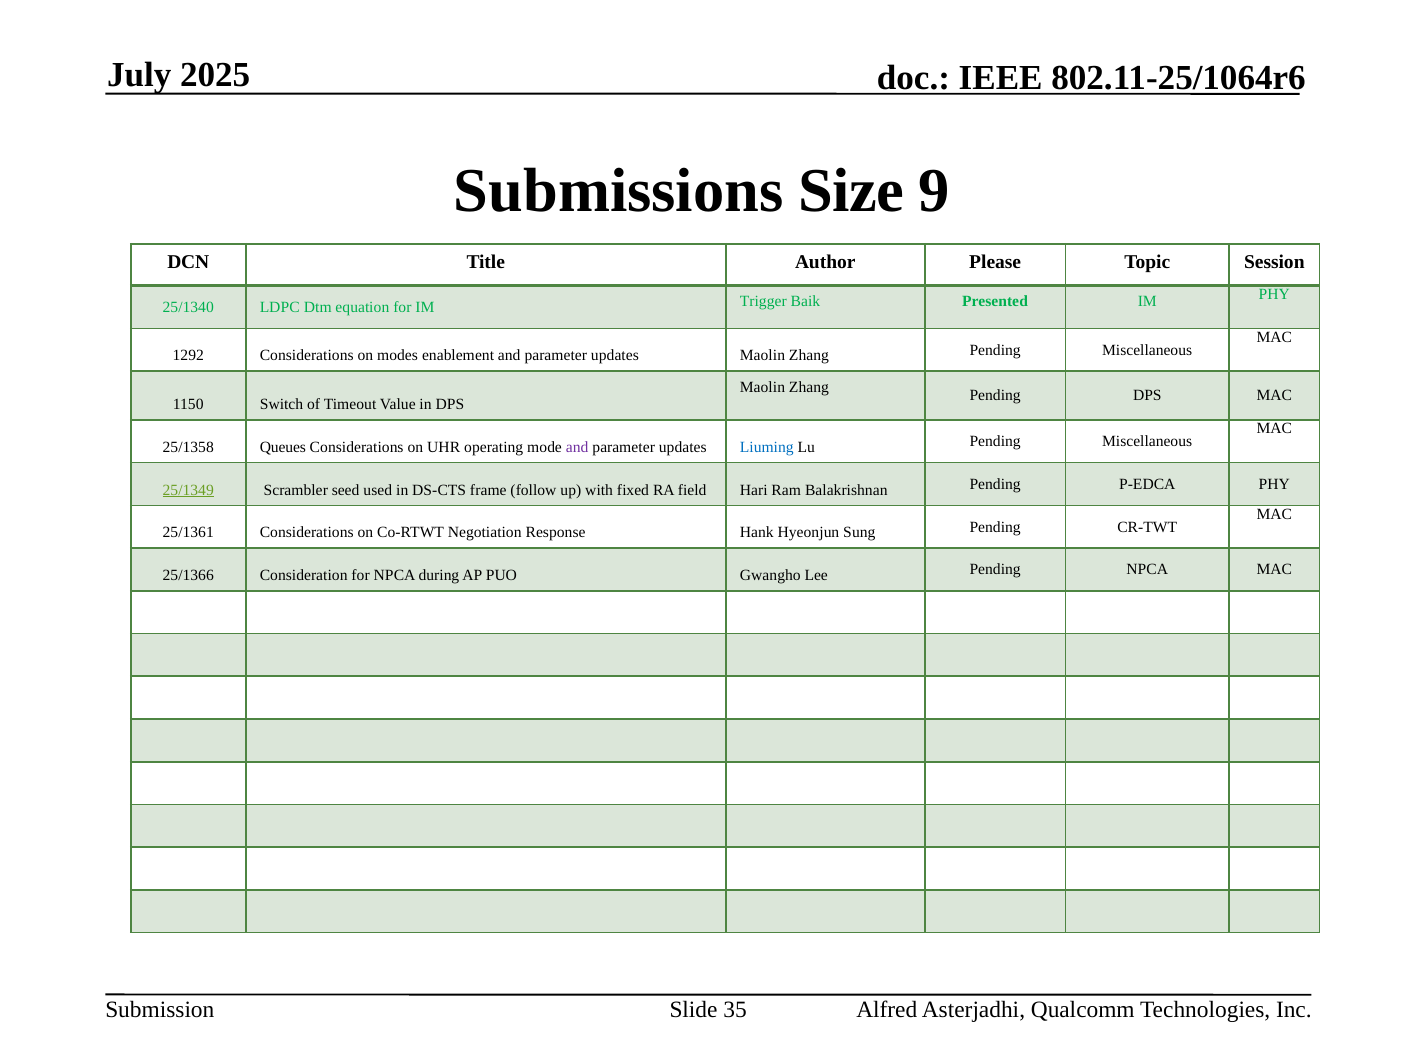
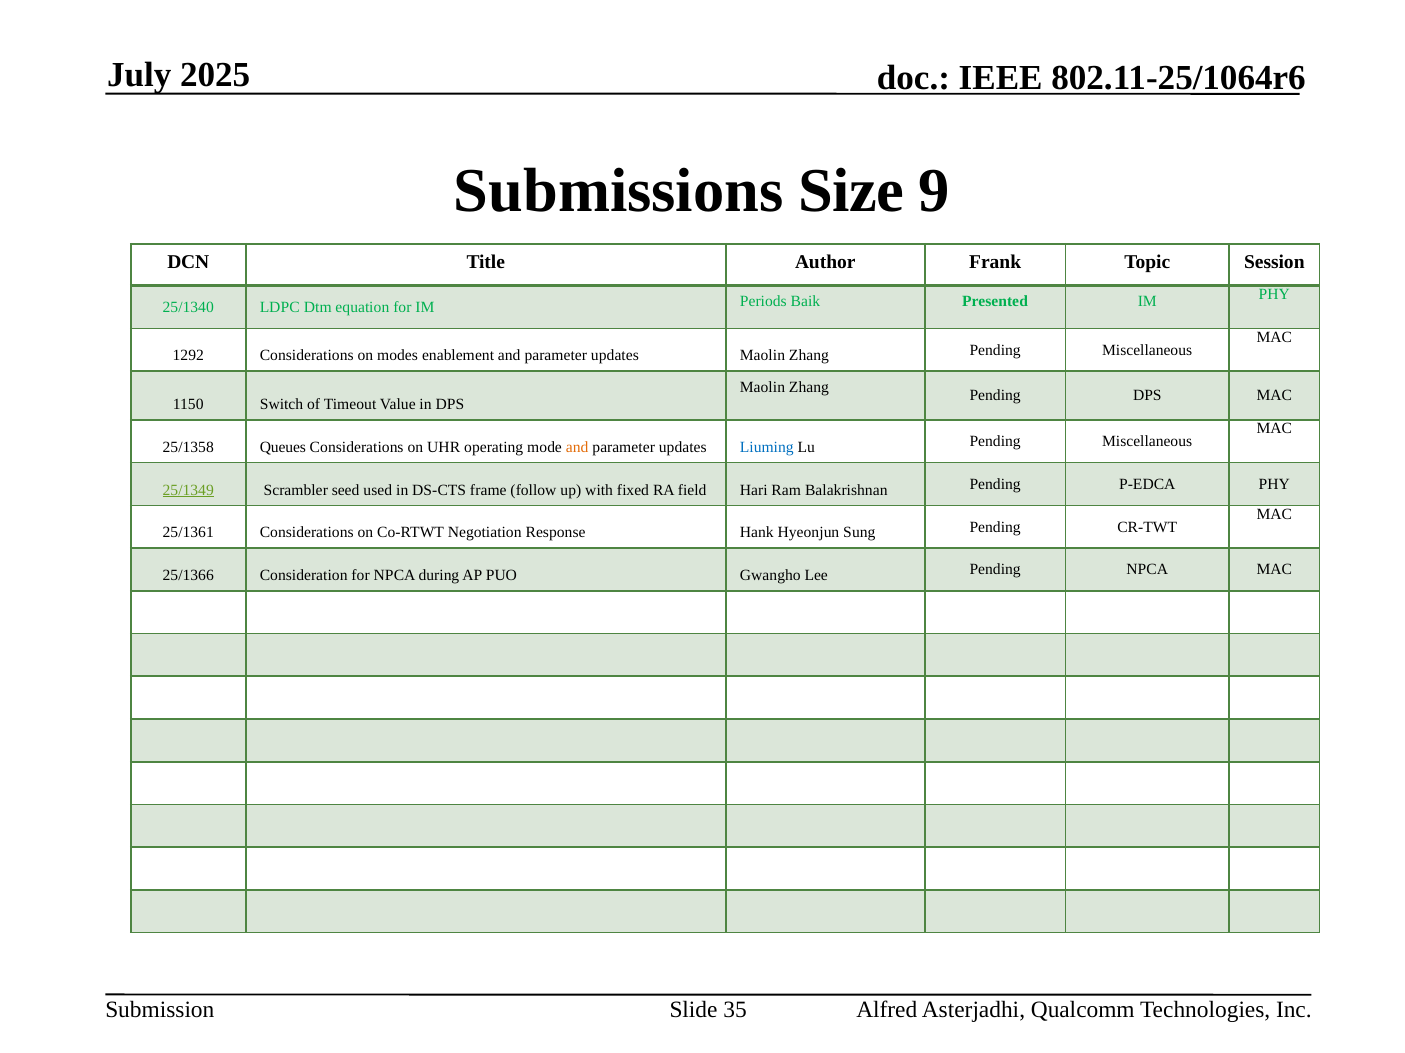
Please: Please -> Frank (995, 262)
Trigger: Trigger -> Periods (763, 302)
and colour: purple -> orange (577, 447)
